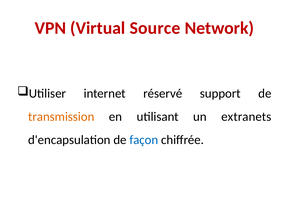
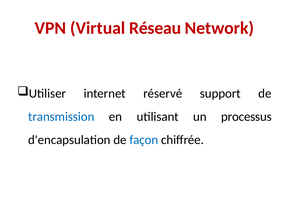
Source: Source -> Réseau (155, 28)
transmission colour: orange -> blue (61, 116)
extranets: extranets -> processus (246, 116)
